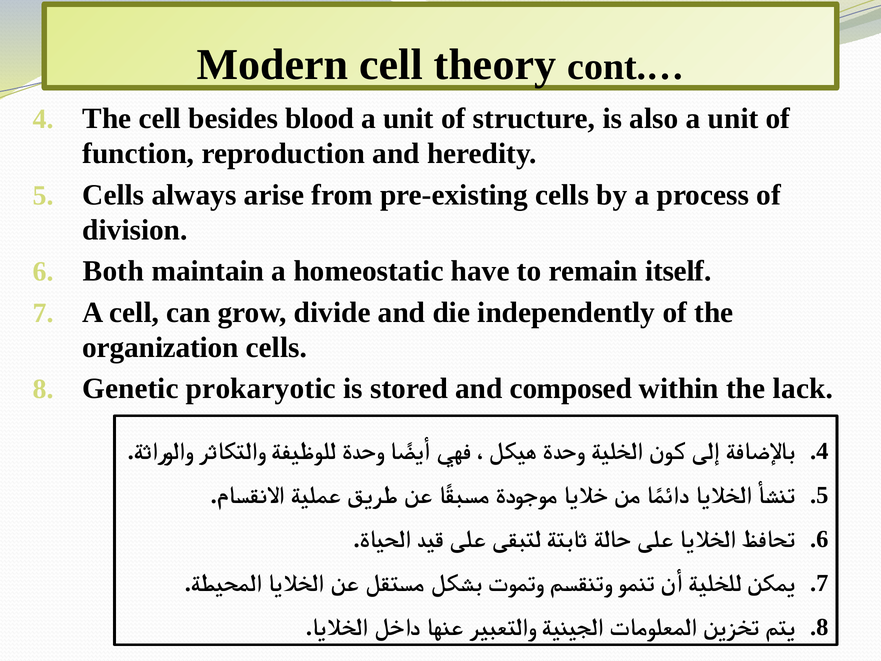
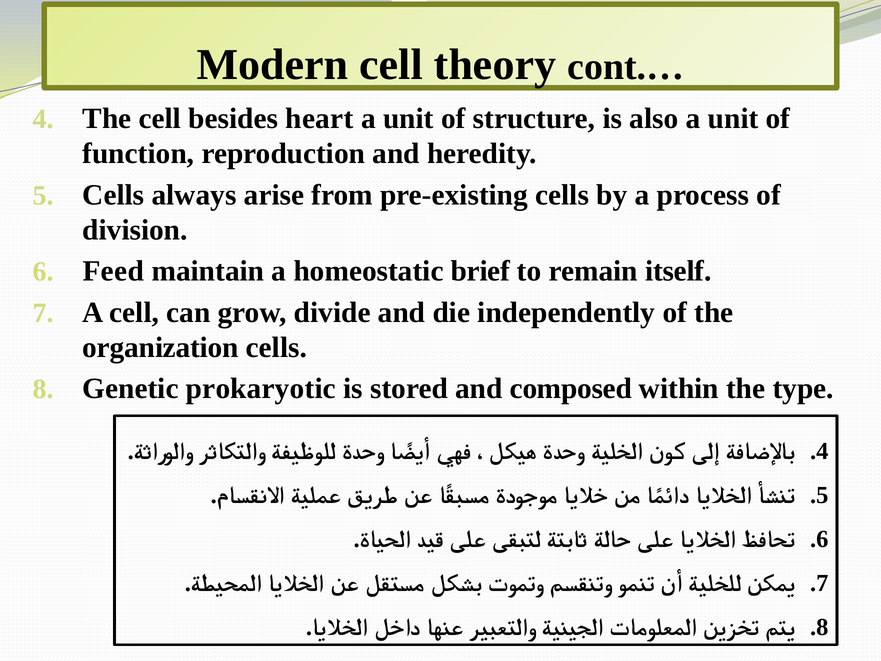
blood: blood -> heart (319, 119)
Both: Both -> Feed (113, 271)
have: have -> brief (480, 271)
lack: lack -> type (803, 389)
